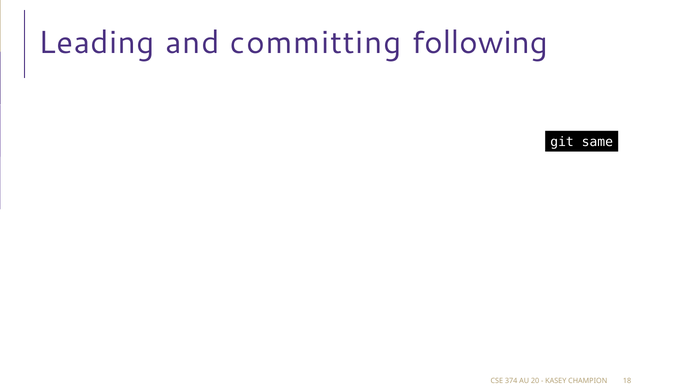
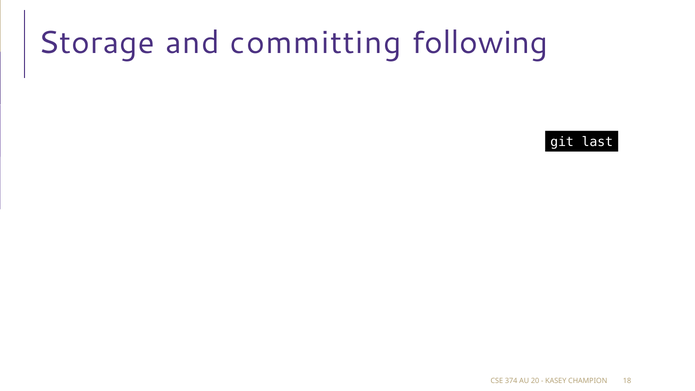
Leading: Leading -> Storage (96, 43)
same: same -> last (597, 142)
